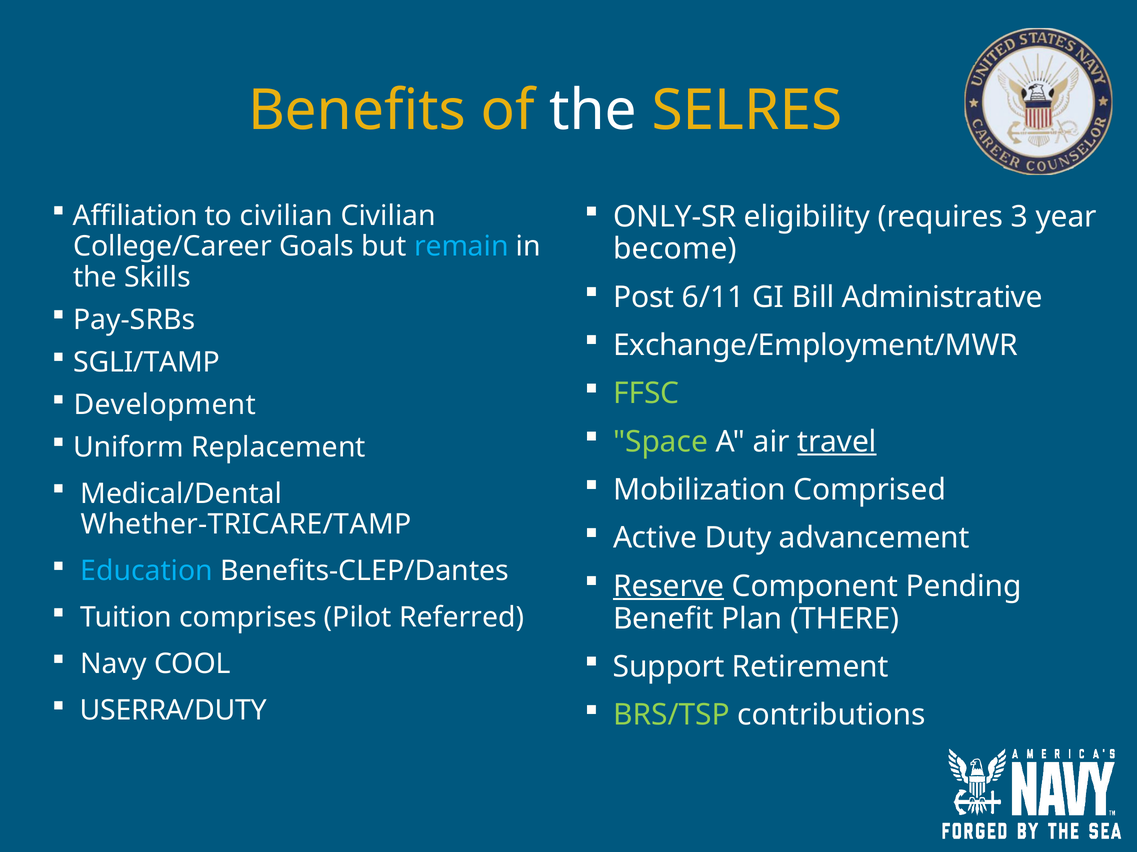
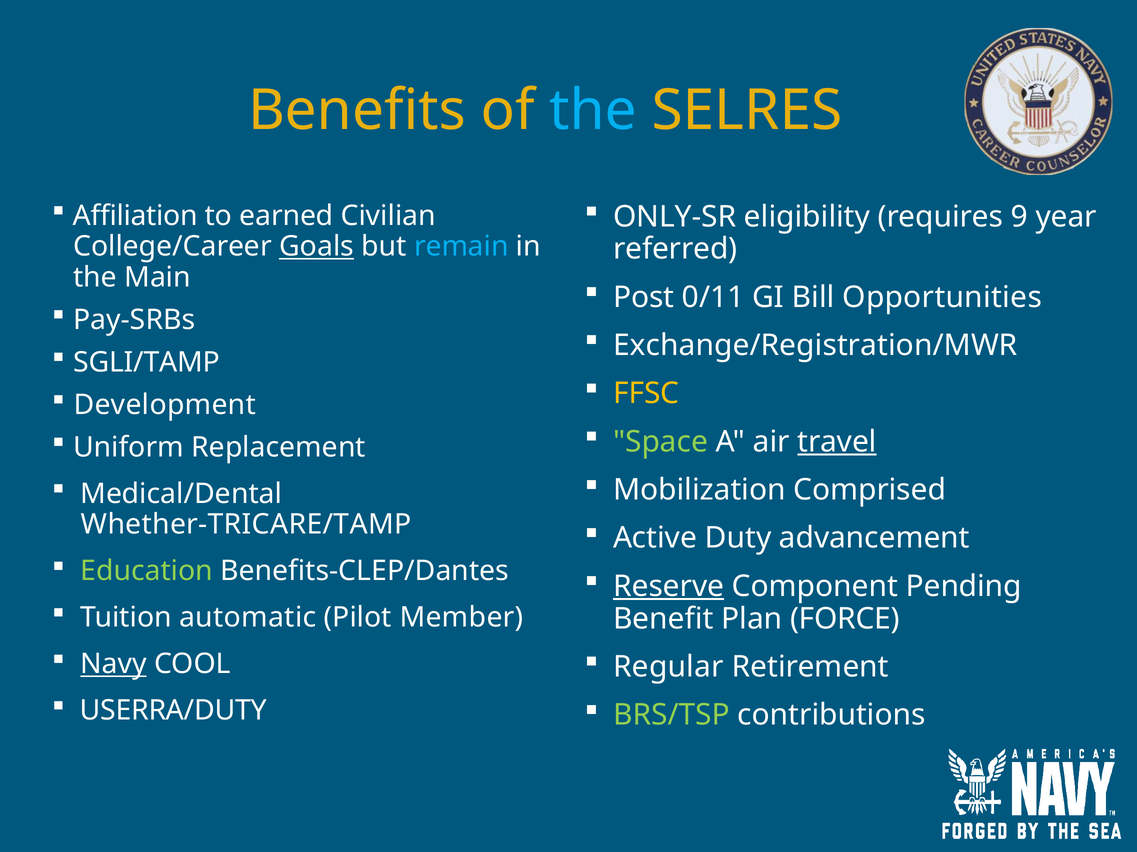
the colour: white -> light blue (593, 111)
3: 3 -> 9 (1019, 217)
to civilian: civilian -> earned (286, 216)
Goals underline: none -> present (317, 247)
become: become -> referred (675, 249)
Skills: Skills -> Main (158, 277)
6/11: 6/11 -> 0/11 (713, 297)
Administrative: Administrative -> Opportunities (942, 297)
Exchange/Employment/MWR: Exchange/Employment/MWR -> Exchange/Registration/MWR (815, 346)
FFSC colour: light green -> yellow (646, 394)
Education colour: light blue -> light green (147, 571)
comprises: comprises -> automatic (248, 618)
Referred: Referred -> Member (462, 618)
THERE: THERE -> FORCE (845, 619)
Navy underline: none -> present (114, 664)
Support: Support -> Regular (668, 667)
